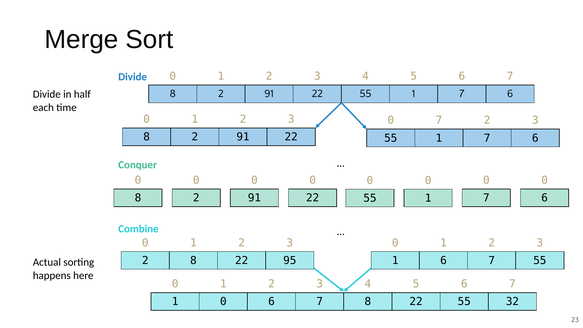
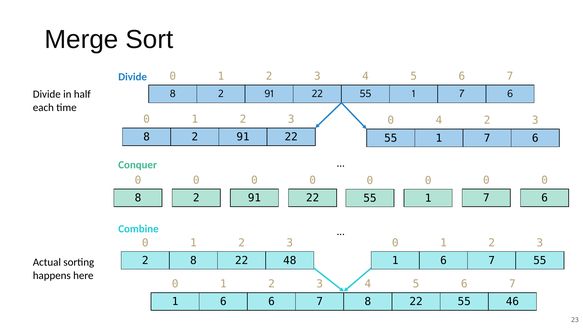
7: 7 -> 4 (439, 120)
95: 95 -> 48 (290, 260)
0: 0 -> 6 (223, 302)
32: 32 -> 46 (512, 302)
